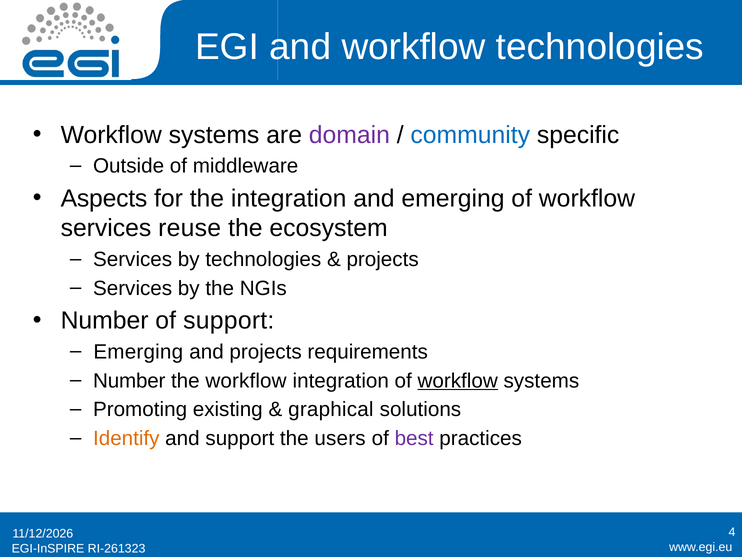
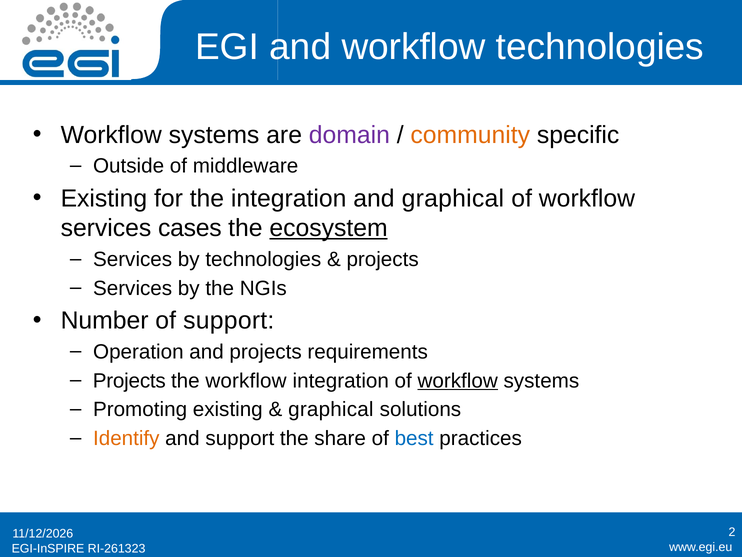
community colour: blue -> orange (470, 135)
Aspects: Aspects -> Existing (104, 198)
and emerging: emerging -> graphical (453, 198)
reuse: reuse -> cases (190, 228)
ecosystem underline: none -> present (329, 228)
Emerging: Emerging -> Operation (138, 351)
Number: Number -> Projects (129, 380)
users: users -> share (340, 438)
best colour: purple -> blue (414, 438)
4: 4 -> 2 (732, 531)
